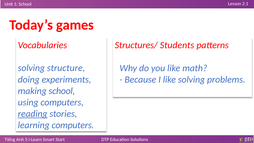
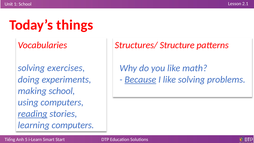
games: games -> things (75, 25)
Students: Students -> Structure (177, 45)
structure: structure -> exercises (66, 68)
Because underline: none -> present (140, 79)
